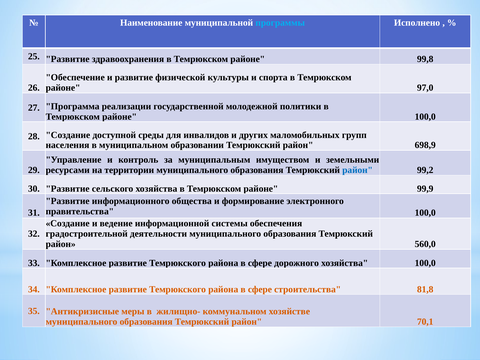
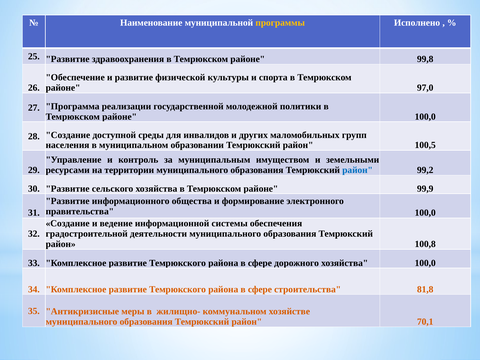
программы colour: light blue -> yellow (280, 23)
698,9: 698,9 -> 100,5 (425, 145)
560,0: 560,0 -> 100,8 (425, 244)
